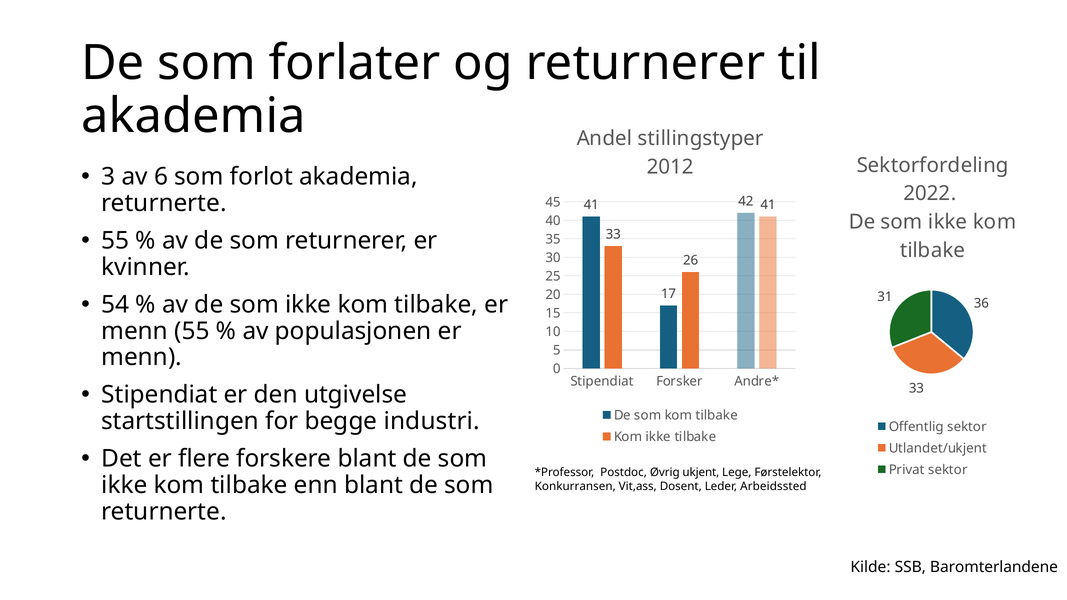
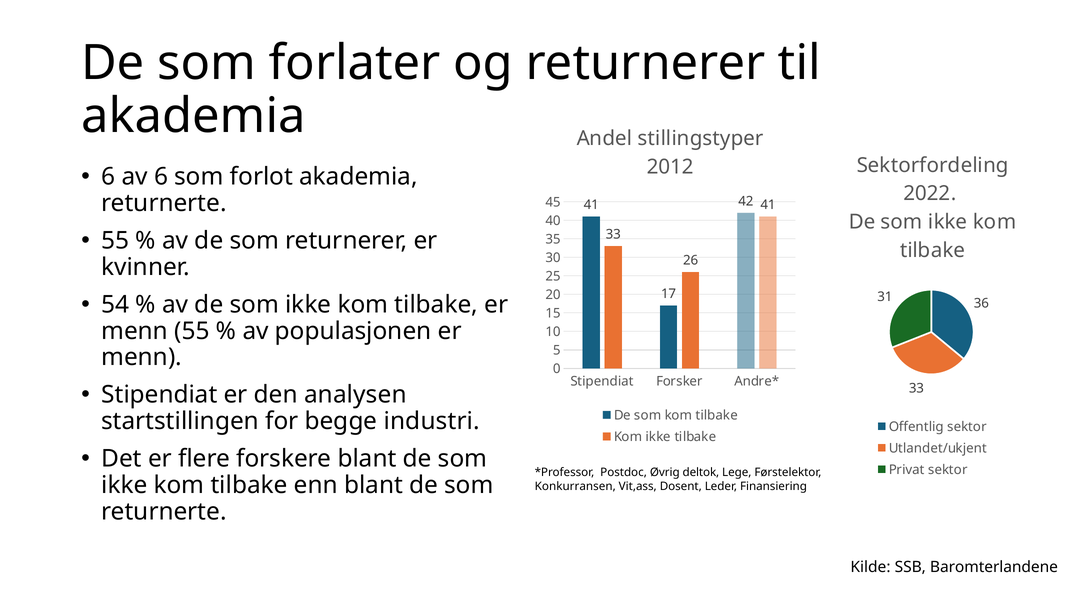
3: 3 -> 6 (108, 177)
utgivelse: utgivelse -> analysen (355, 395)
ukjent: ukjent -> deltok (701, 472)
Arbeidssted: Arbeidssted -> Finansiering (774, 486)
